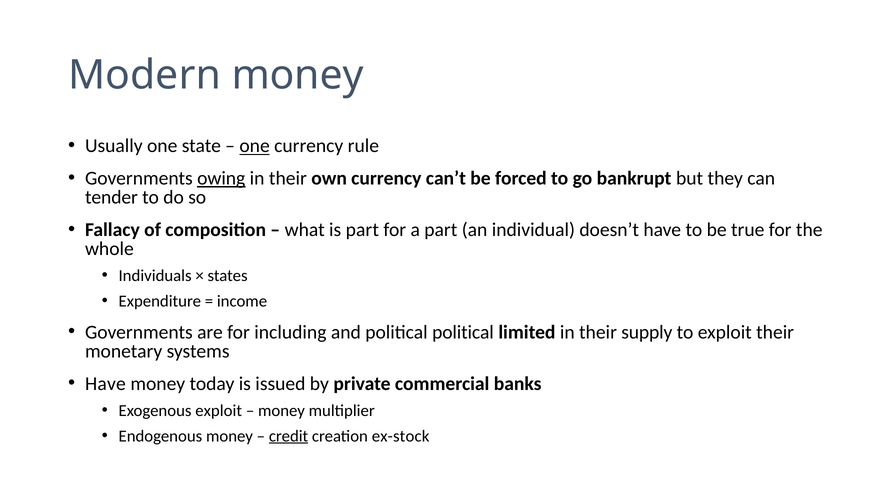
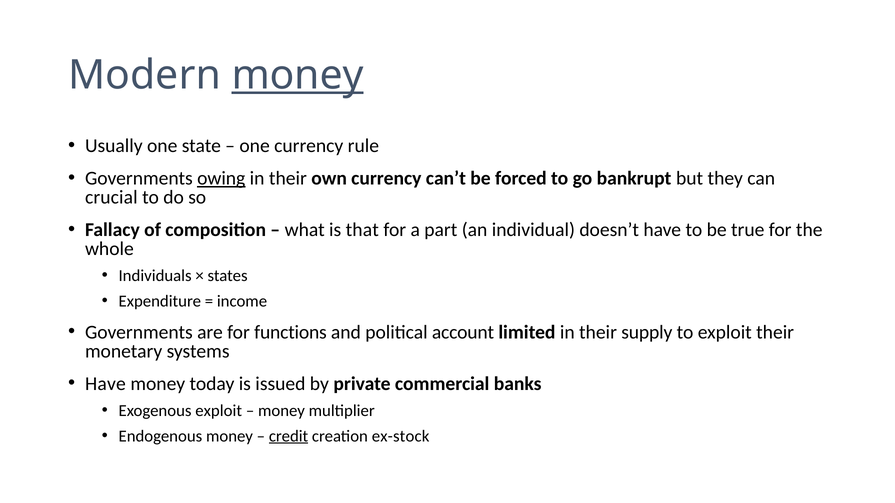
money underline: none -> present (298, 75)
one underline: present -> none (255, 146)
tender: tender -> crucial (111, 198)
is part: part -> that (362, 230)
including: including -> functions (291, 332)
political political: political -> account (463, 332)
